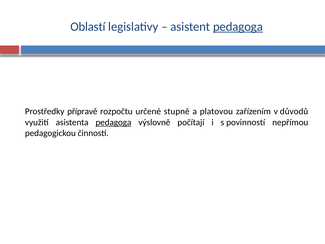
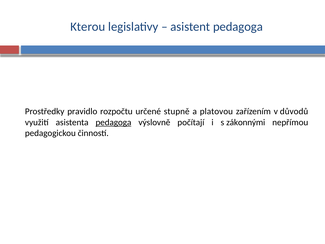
Oblastí: Oblastí -> Kterou (88, 27)
pedagoga underline: present -> none (238, 27)
přípravě: přípravě -> pravidlo (82, 111)
povinností: povinností -> zákonnými (246, 122)
